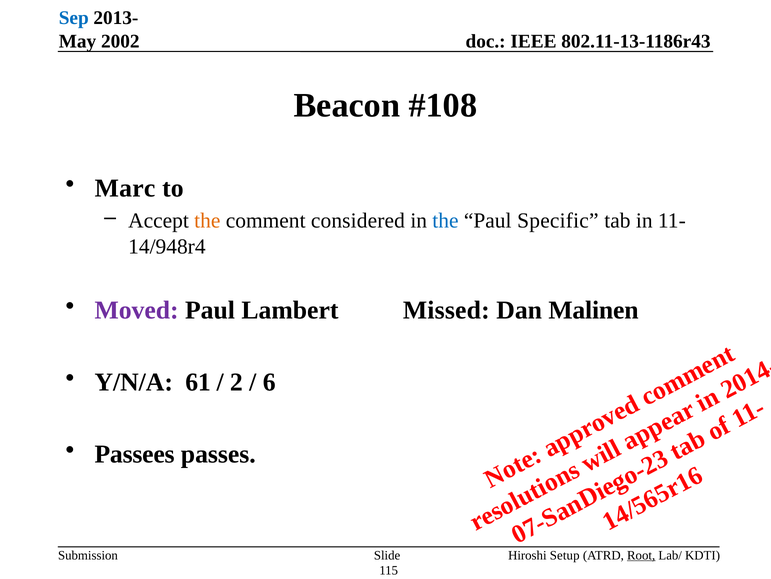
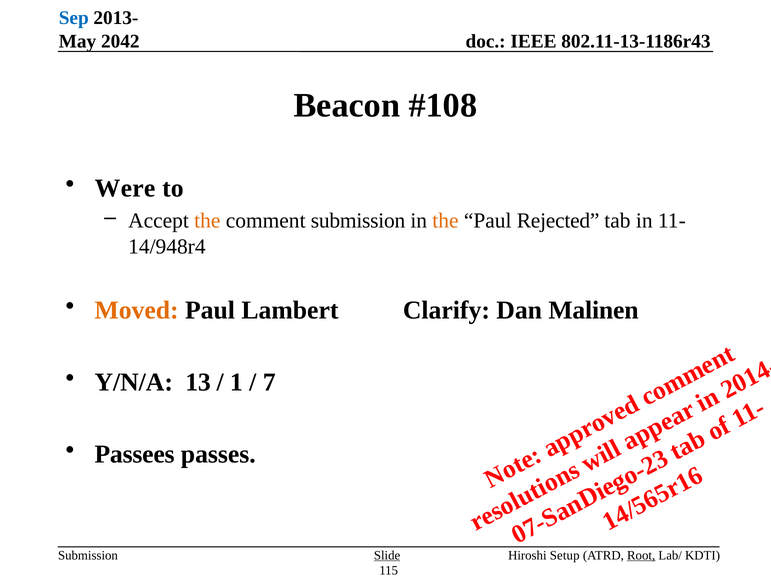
2002: 2002 -> 2042 (120, 41)
Marc: Marc -> Were (125, 188)
comment considered: considered -> submission (358, 220)
the colour: blue -> orange (445, 220)
Specific: Specific -> Rejected (558, 220)
Moved colour: purple -> orange (137, 310)
Missed: Missed -> Clarify (446, 310)
61: 61 -> 13 (198, 382)
2: 2 -> 1 (236, 382)
6: 6 -> 7 (269, 382)
Slide underline: none -> present (387, 555)
